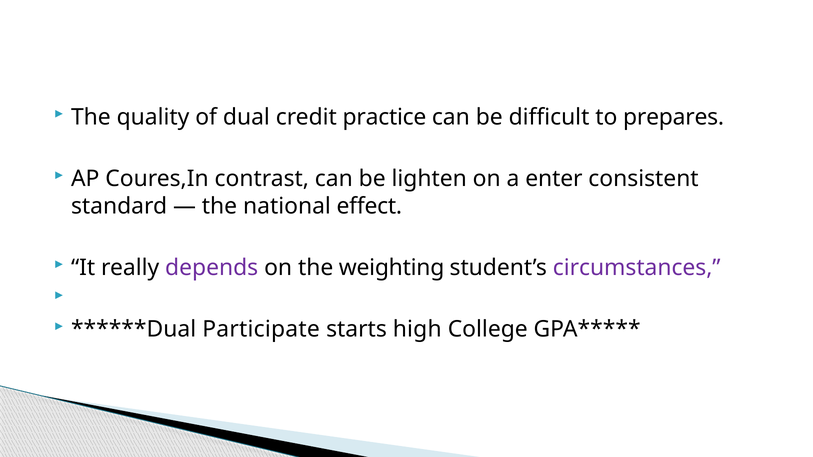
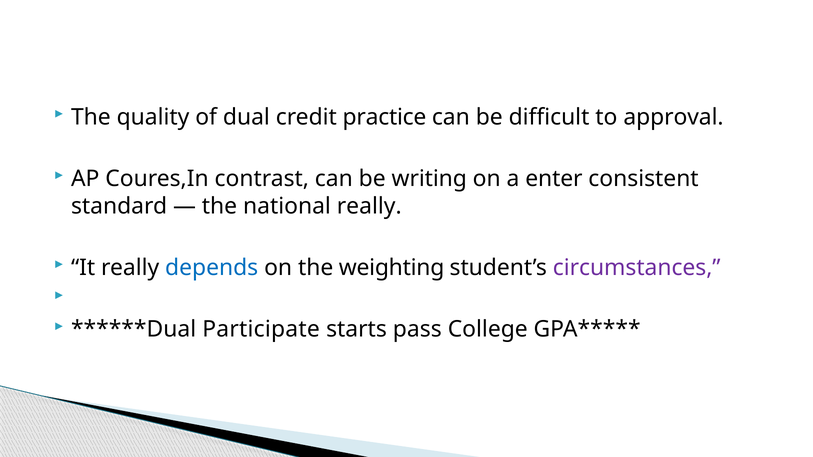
prepares: prepares -> approval (673, 117)
lighten: lighten -> writing (429, 179)
national effect: effect -> really (369, 206)
depends colour: purple -> blue (212, 268)
high: high -> pass (417, 330)
